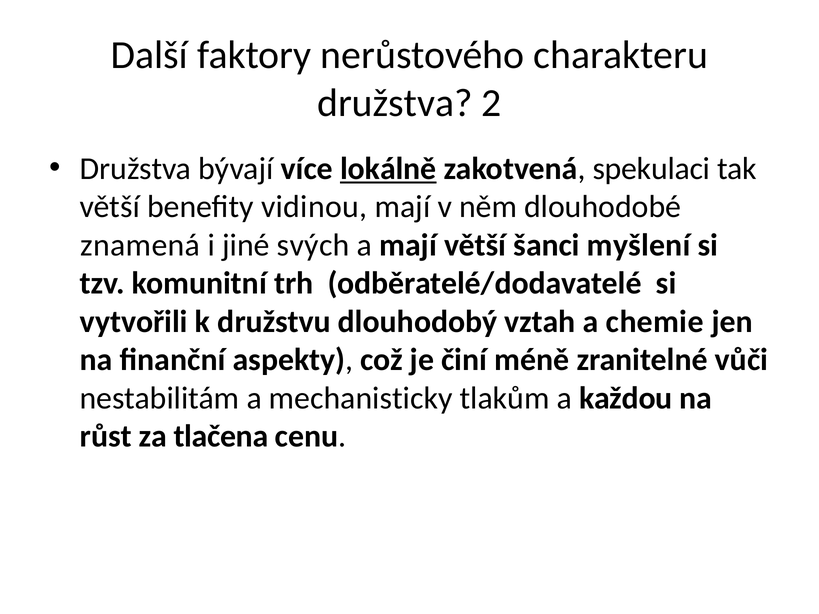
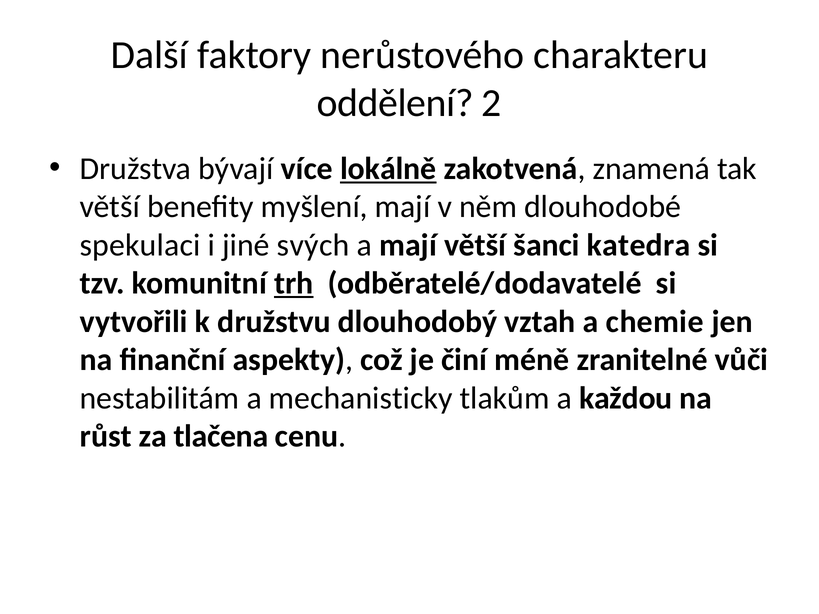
družstva: družstva -> oddělení (395, 103)
spekulaci: spekulaci -> znamená (651, 169)
vidinou: vidinou -> myšlení (314, 207)
znamená: znamená -> spekulaci (140, 245)
myšlení: myšlení -> katedra (639, 245)
trh underline: none -> present (294, 283)
